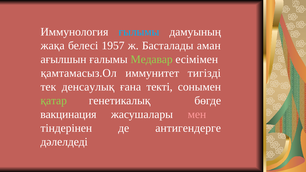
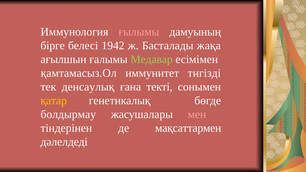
ғылымы colour: light blue -> pink (139, 32)
жақа: жақа -> бірге (53, 46)
1957: 1957 -> 1942 (113, 46)
аман: аман -> жақа (209, 46)
қатар colour: light green -> yellow (54, 101)
вакцинация: вакцинация -> болдырмау (68, 114)
антигендерге: антигендерге -> мақсаттармен (188, 128)
